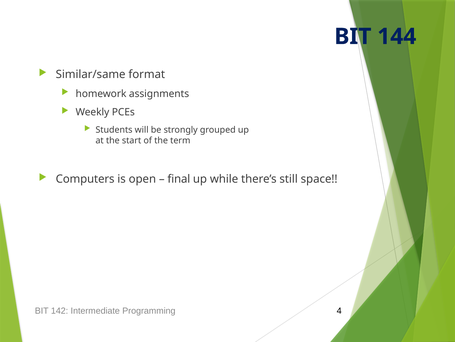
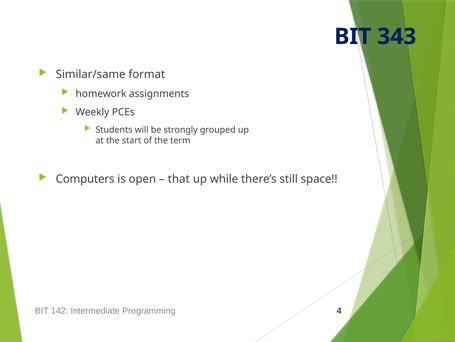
144: 144 -> 343 (397, 36)
final: final -> that (179, 179)
